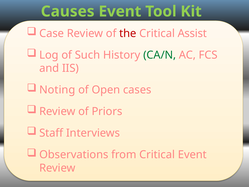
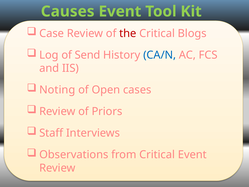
Assist: Assist -> Blogs (192, 33)
Such: Such -> Send (88, 55)
CA/N colour: green -> blue (160, 55)
